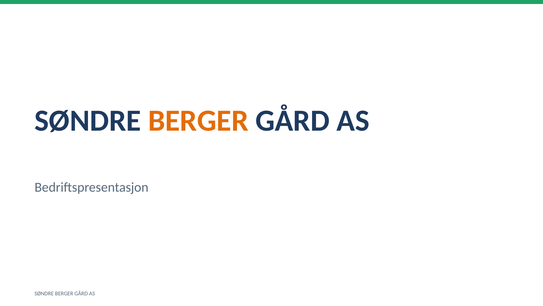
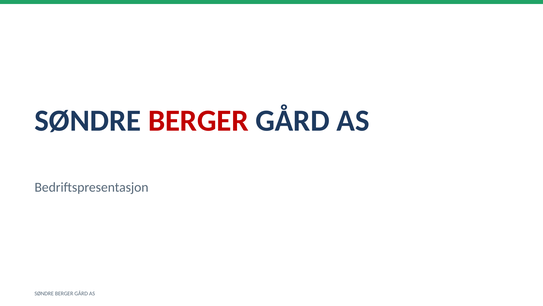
BERGER colour: orange -> red (198, 120)
